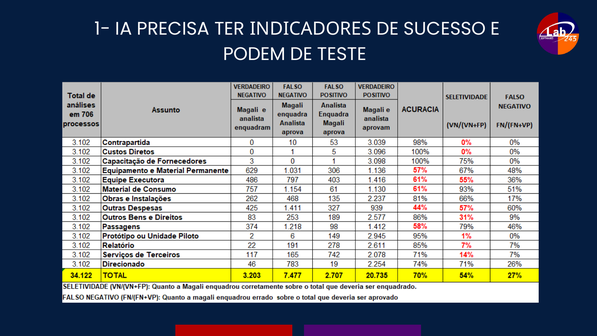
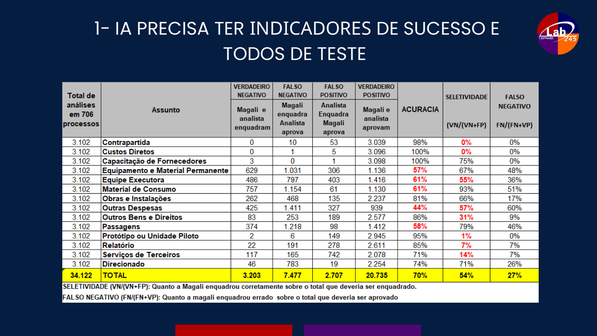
PODEM: PODEM -> TODOS (254, 54)
